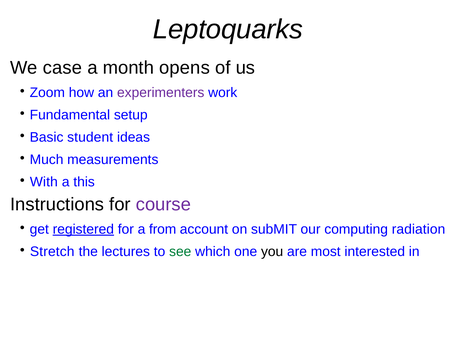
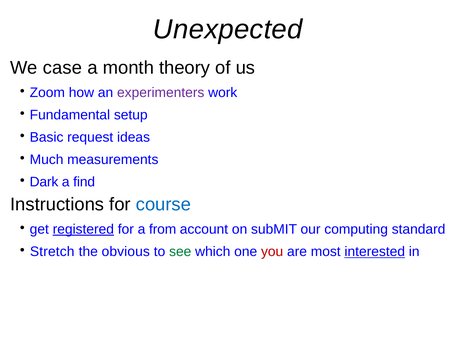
Leptoquarks: Leptoquarks -> Unexpected (228, 29)
opens: opens -> theory (185, 68)
student: student -> request (90, 137)
With: With -> Dark (44, 182)
this: this -> find (84, 182)
course colour: purple -> blue (163, 204)
radiation: radiation -> standard (419, 229)
lectures: lectures -> obvious (126, 252)
you colour: black -> red (272, 252)
interested underline: none -> present (375, 252)
